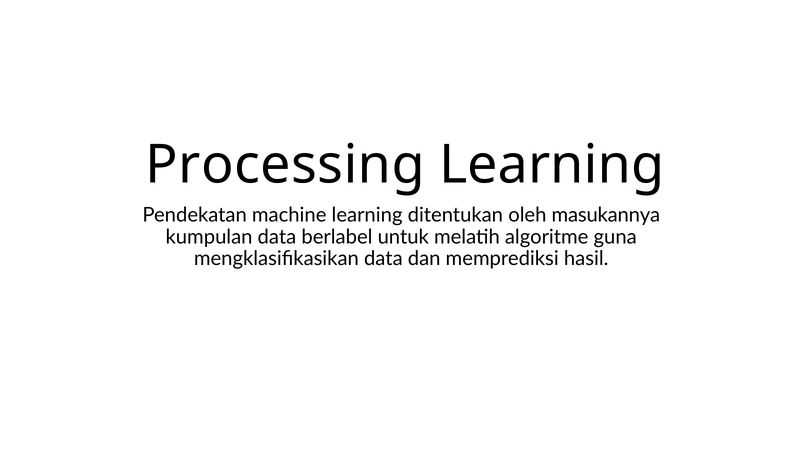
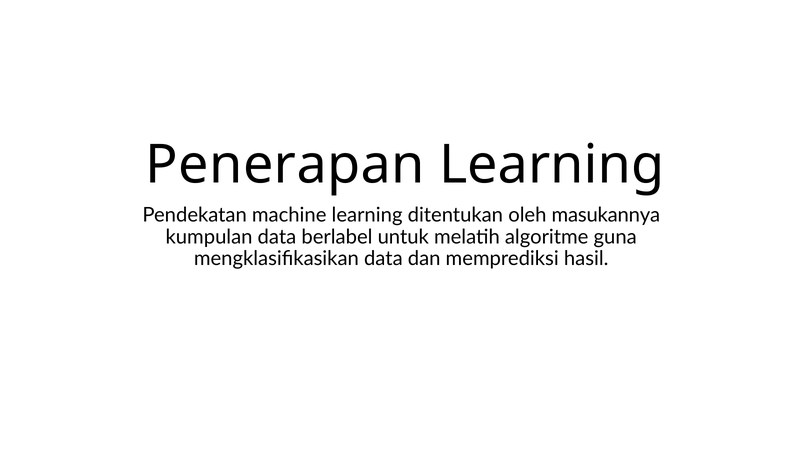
Processing: Processing -> Penerapan (285, 165)
